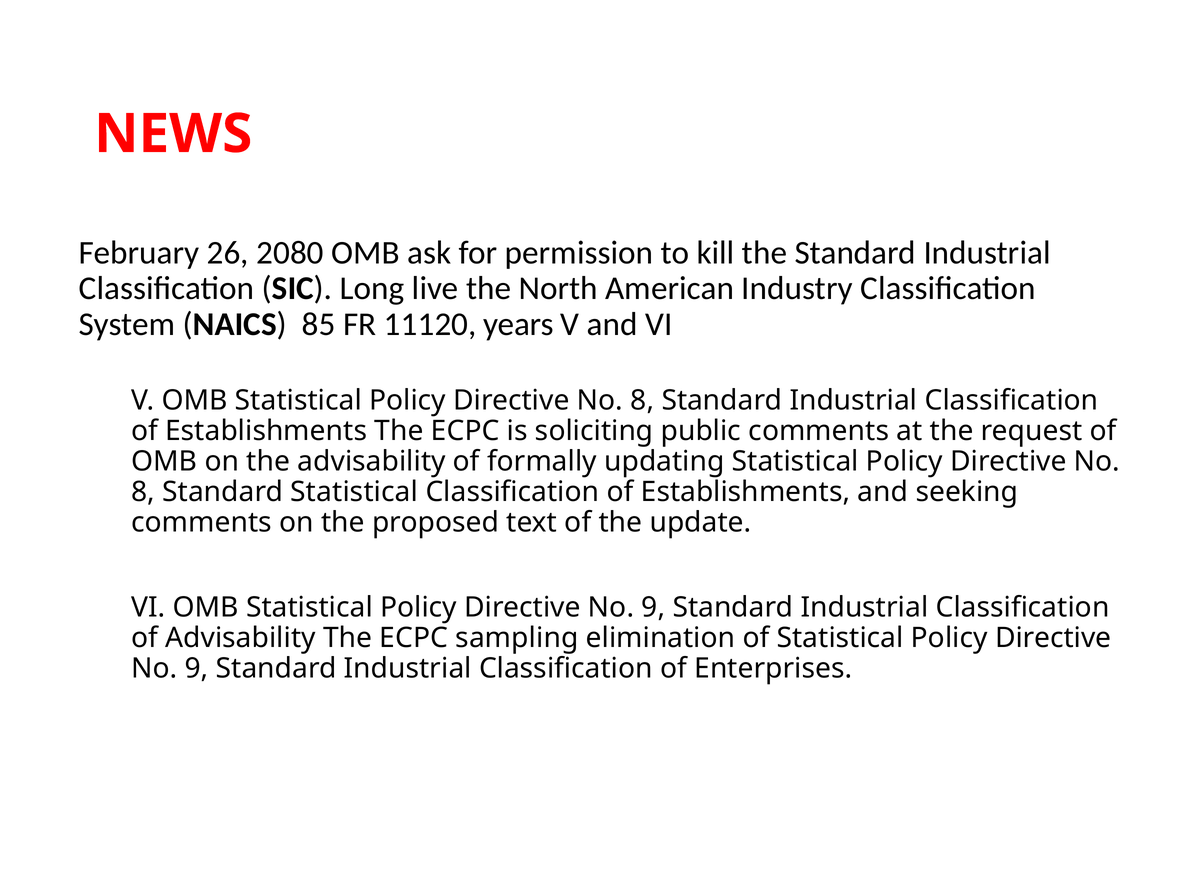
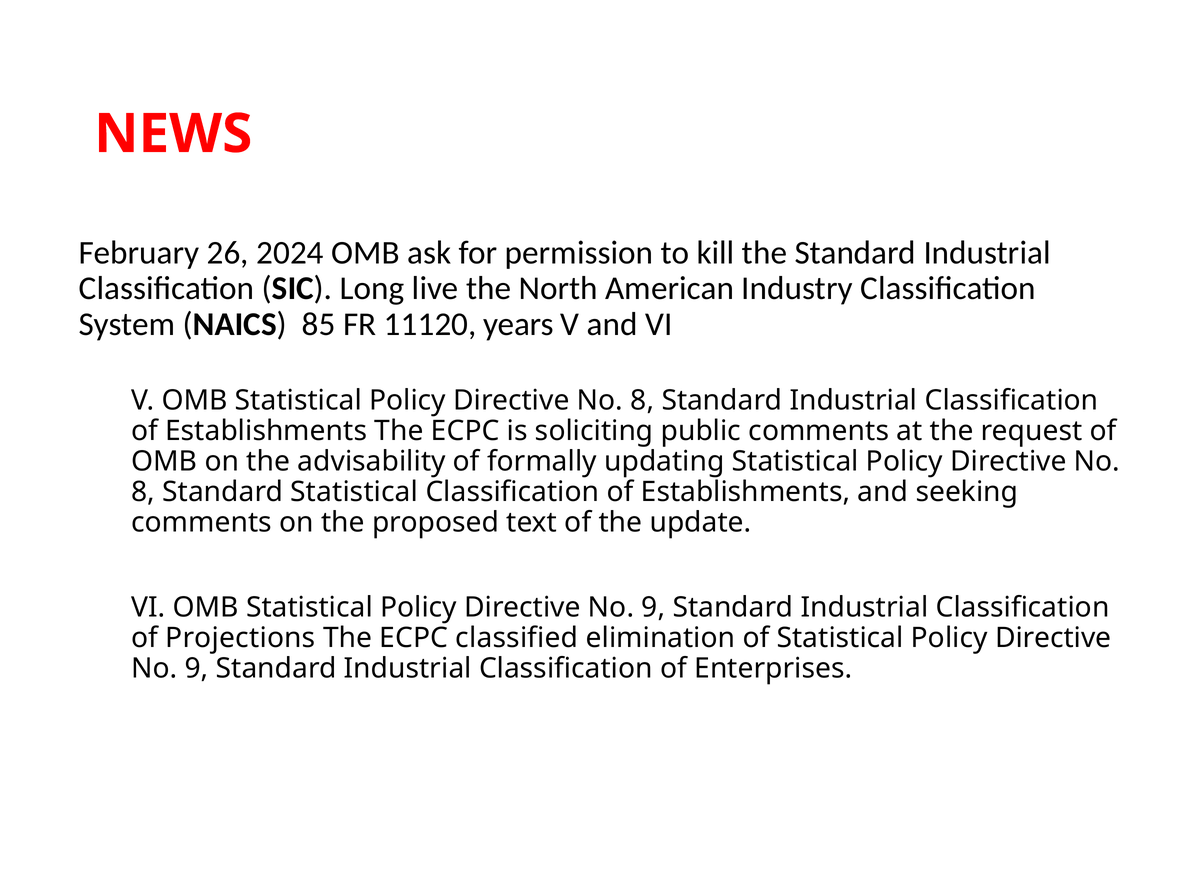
2080: 2080 -> 2024 (290, 253)
of Advisability: Advisability -> Projections (240, 638)
sampling: sampling -> classified (517, 638)
